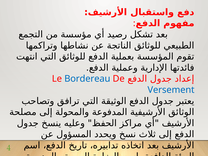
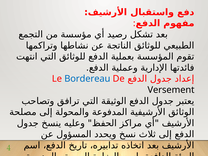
Versement colour: blue -> black (171, 90)
